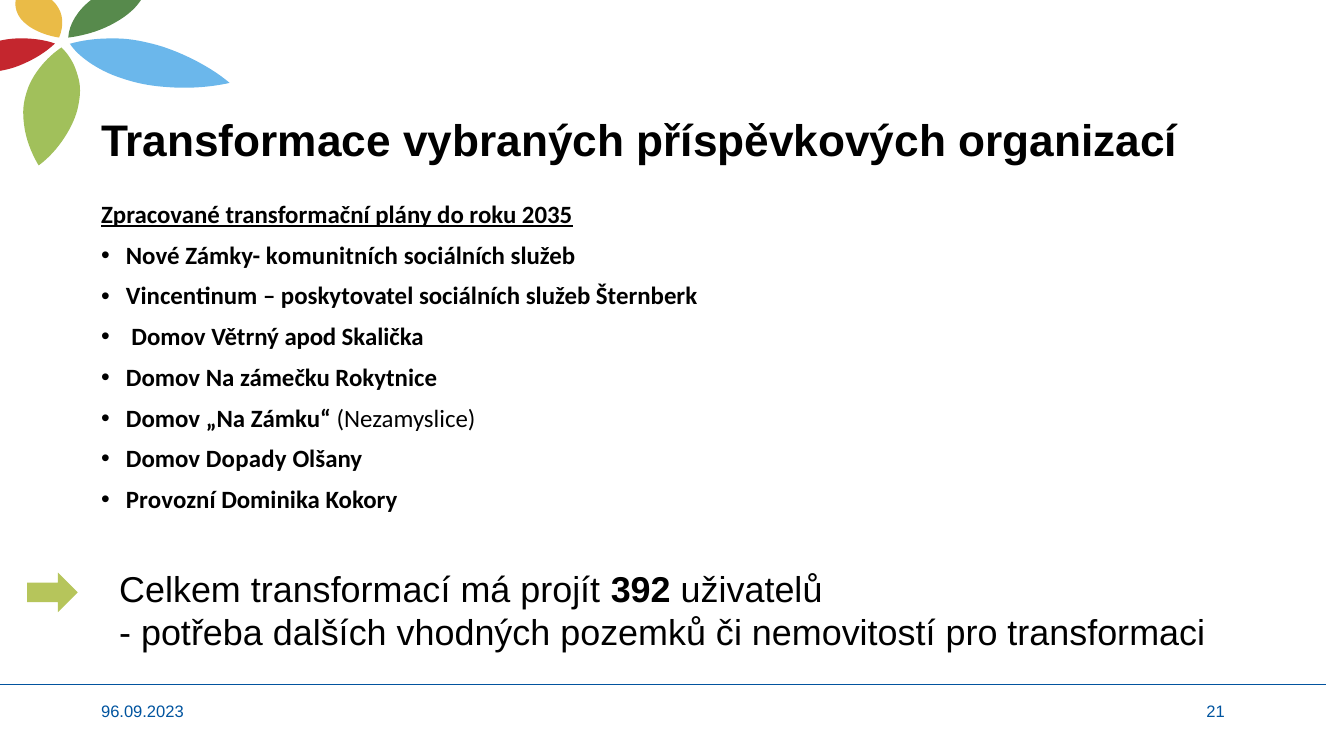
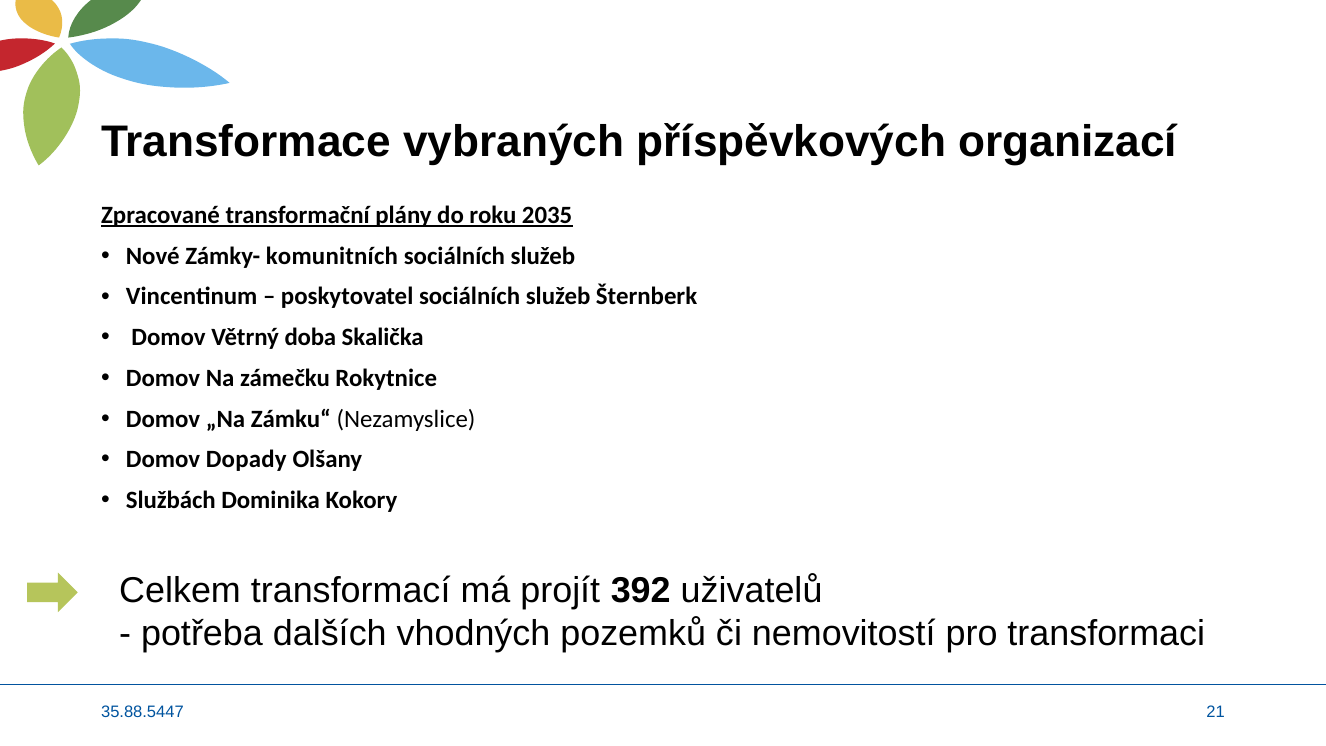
apod: apod -> doba (310, 337)
Provozní: Provozní -> Službách (171, 500)
96.09.2023: 96.09.2023 -> 35.88.5447 (142, 712)
